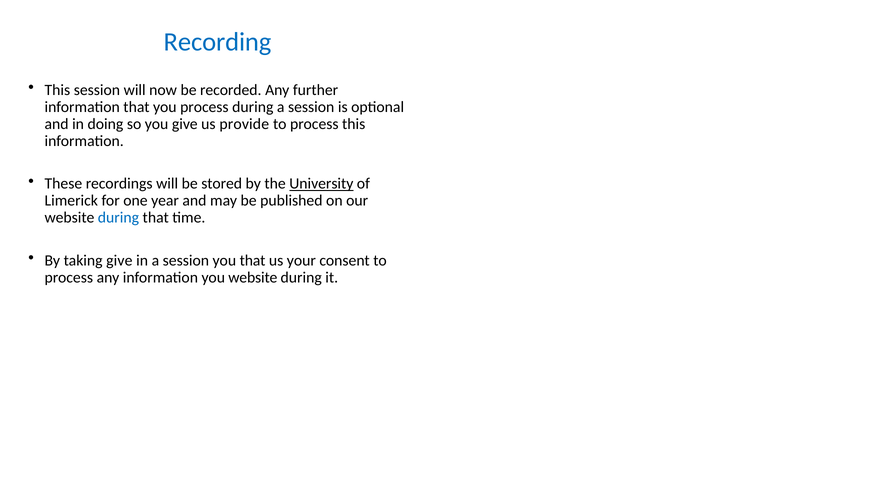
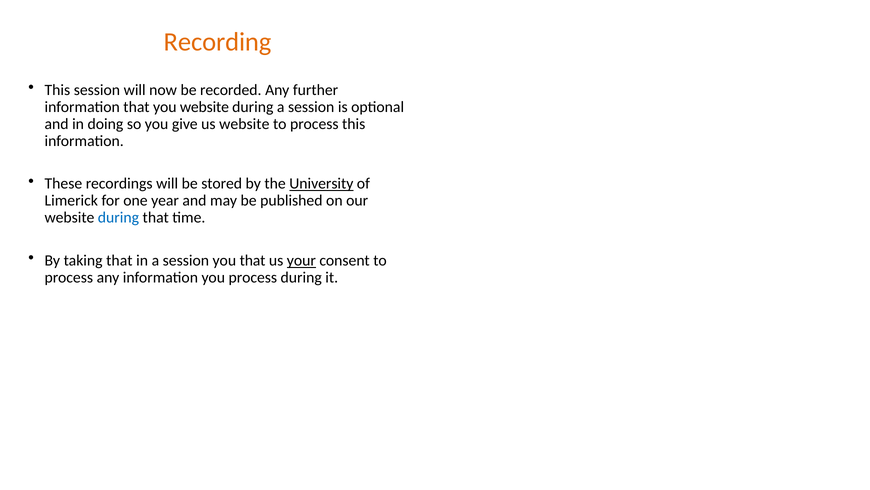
Recording colour: blue -> orange (217, 42)
you process: process -> website (204, 107)
us provide: provide -> website (244, 124)
taking give: give -> that (119, 260)
your underline: none -> present (301, 260)
you website: website -> process (253, 277)
